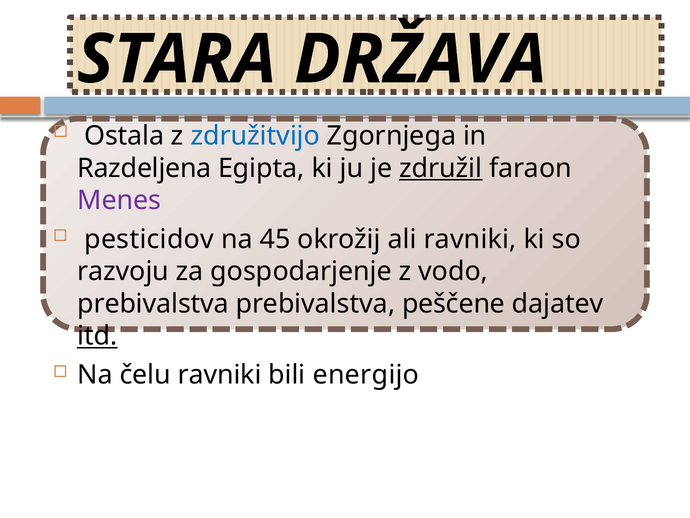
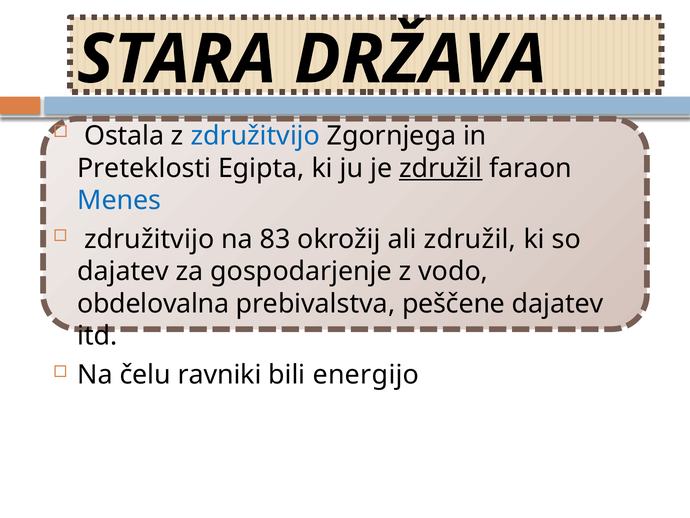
Razdeljena: Razdeljena -> Preteklosti (144, 168)
Menes colour: purple -> blue (119, 200)
pesticidov: pesticidov -> združitvijo (149, 239)
45: 45 -> 83 (275, 239)
ali ravniki: ravniki -> združil (470, 239)
razvoju: razvoju -> dajatev (123, 271)
prebivalstva: prebivalstva -> obdelovalna (153, 304)
itd underline: present -> none (97, 336)
